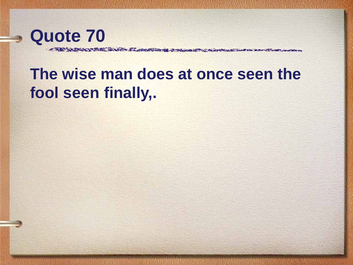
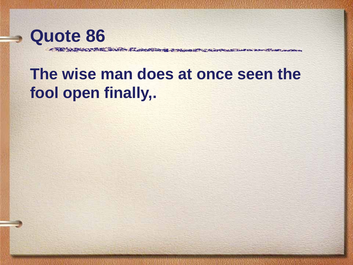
70: 70 -> 86 (96, 36)
fool seen: seen -> open (81, 93)
